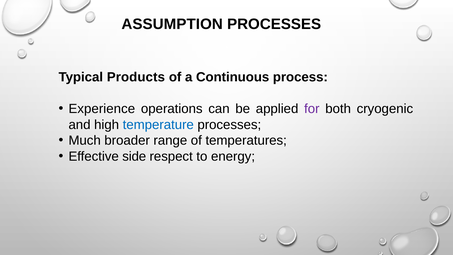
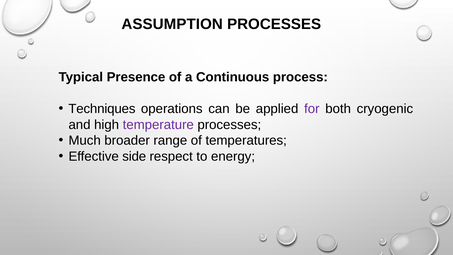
Products: Products -> Presence (136, 77)
Experience: Experience -> Techniques (102, 109)
temperature colour: blue -> purple (158, 125)
